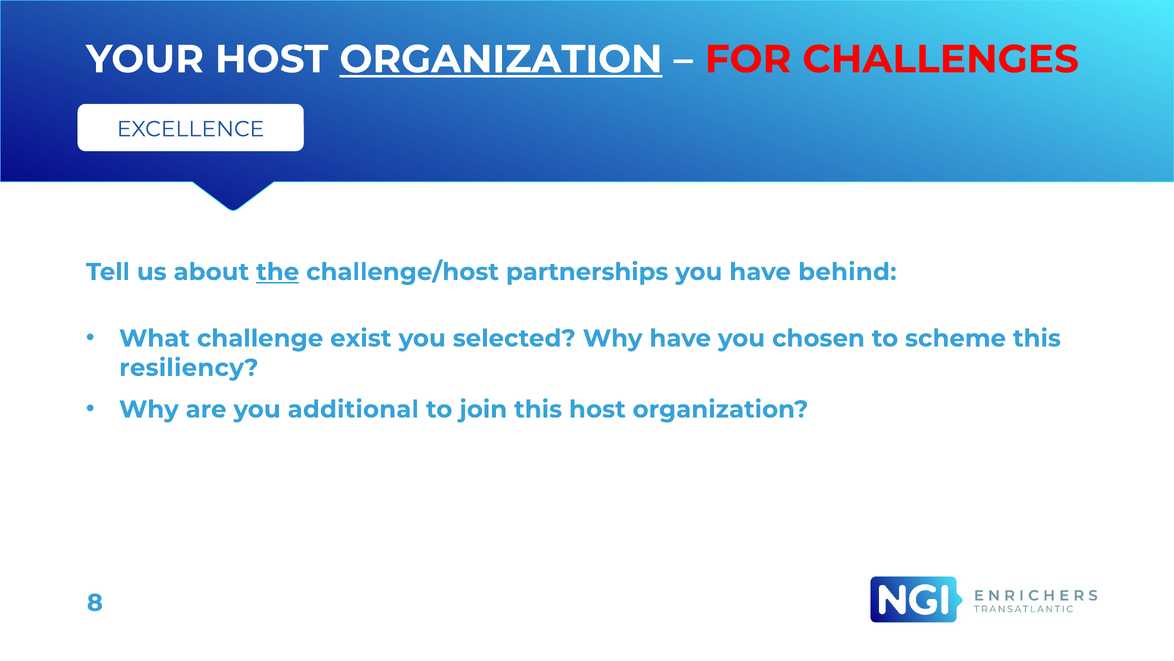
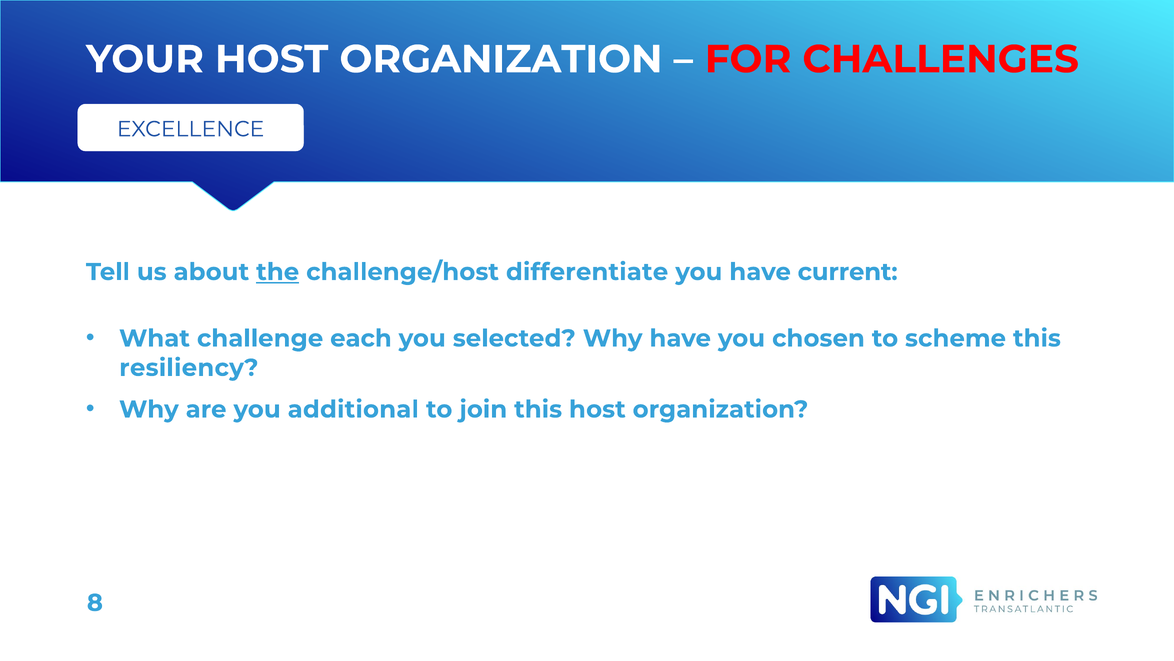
ORGANIZATION underline: present -> none (501, 59)
partnerships: partnerships -> differentiate (587, 272)
behind: behind -> current (848, 272)
exist: exist -> each (361, 338)
